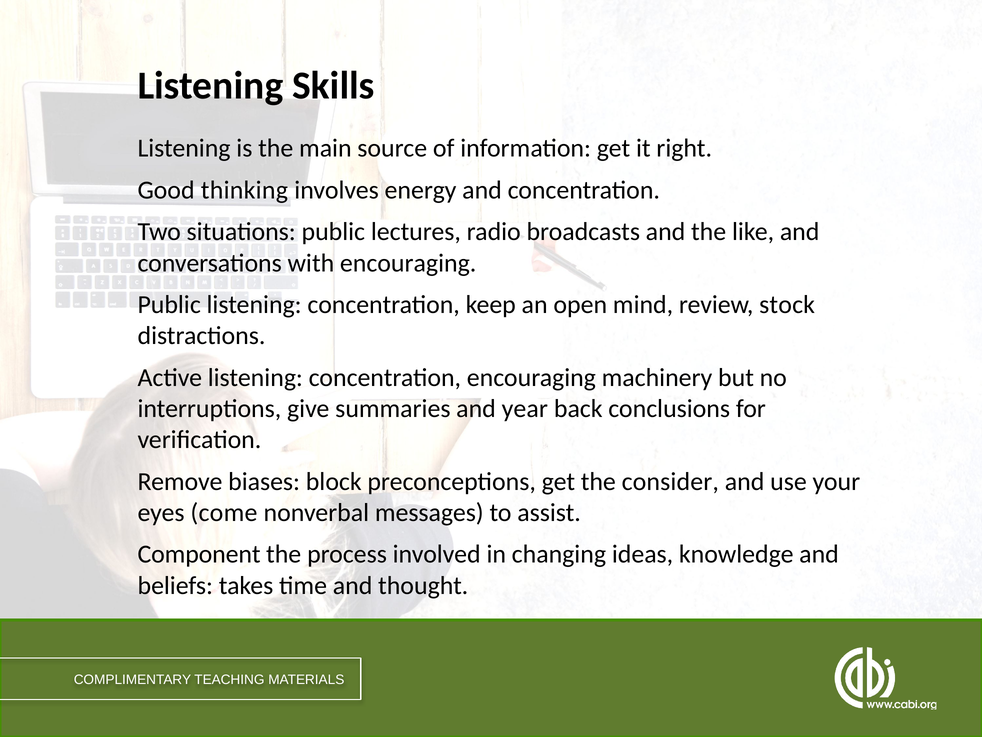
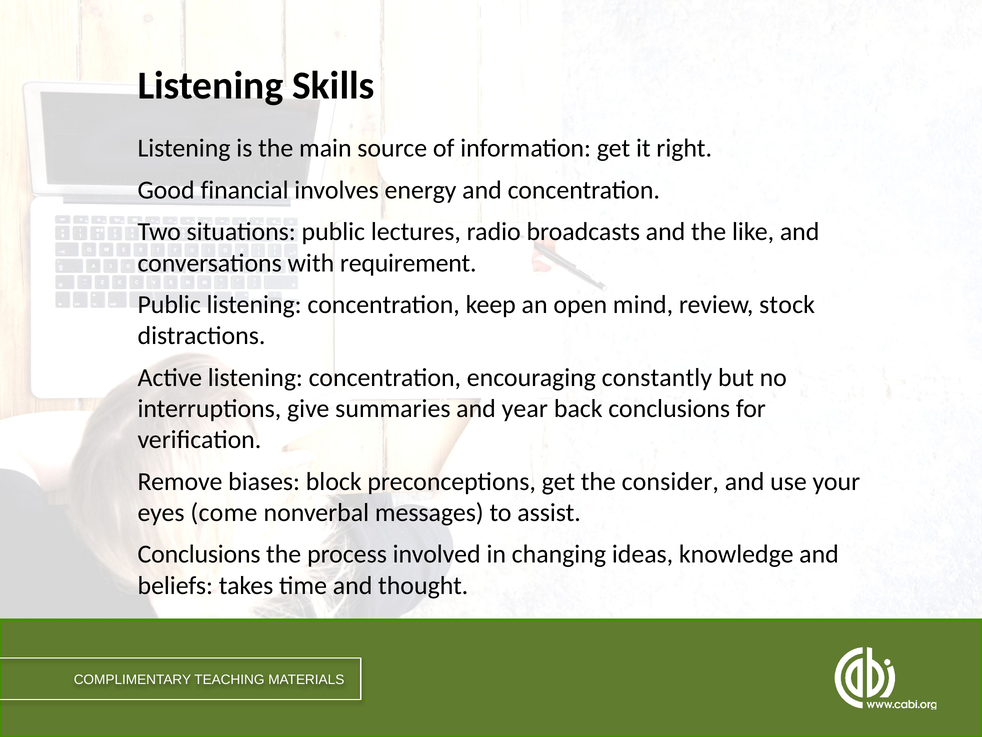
thinking: thinking -> financial (245, 190)
with encouraging: encouraging -> requirement (408, 263)
machinery: machinery -> constantly (657, 377)
Component: Component -> Conclusions (199, 554)
